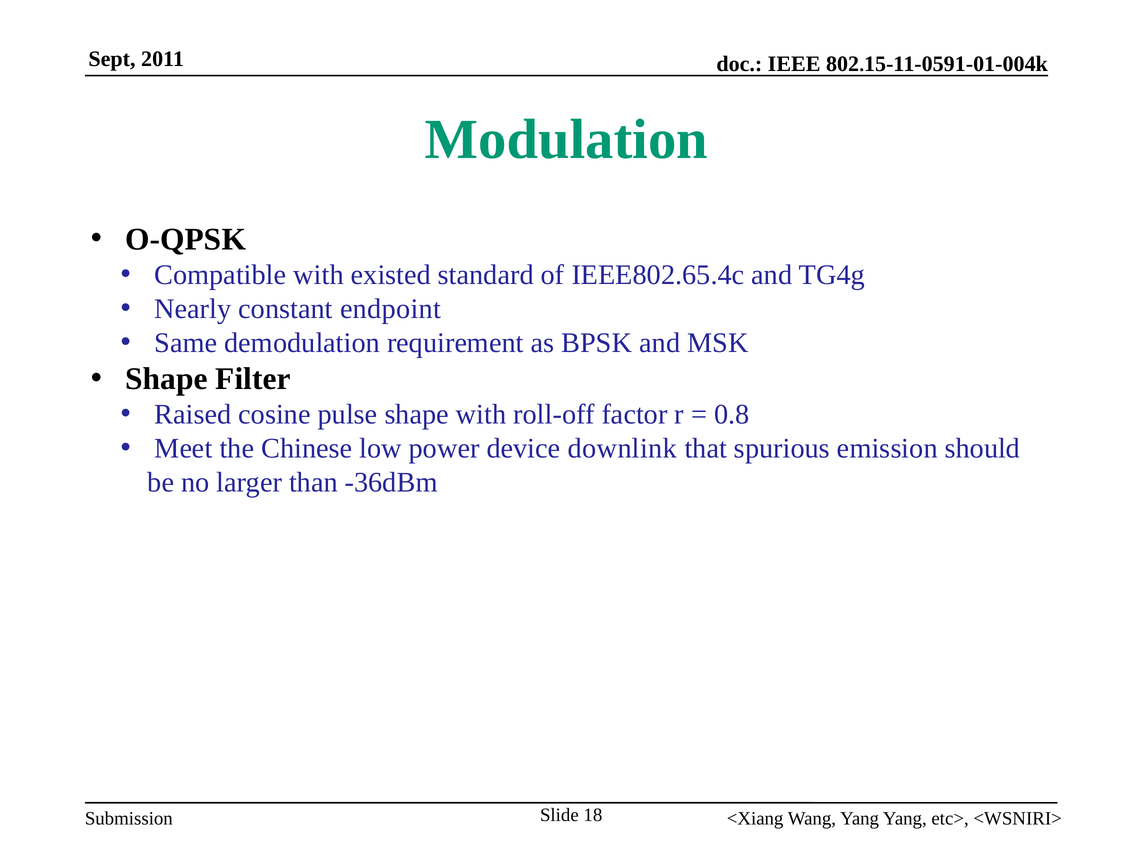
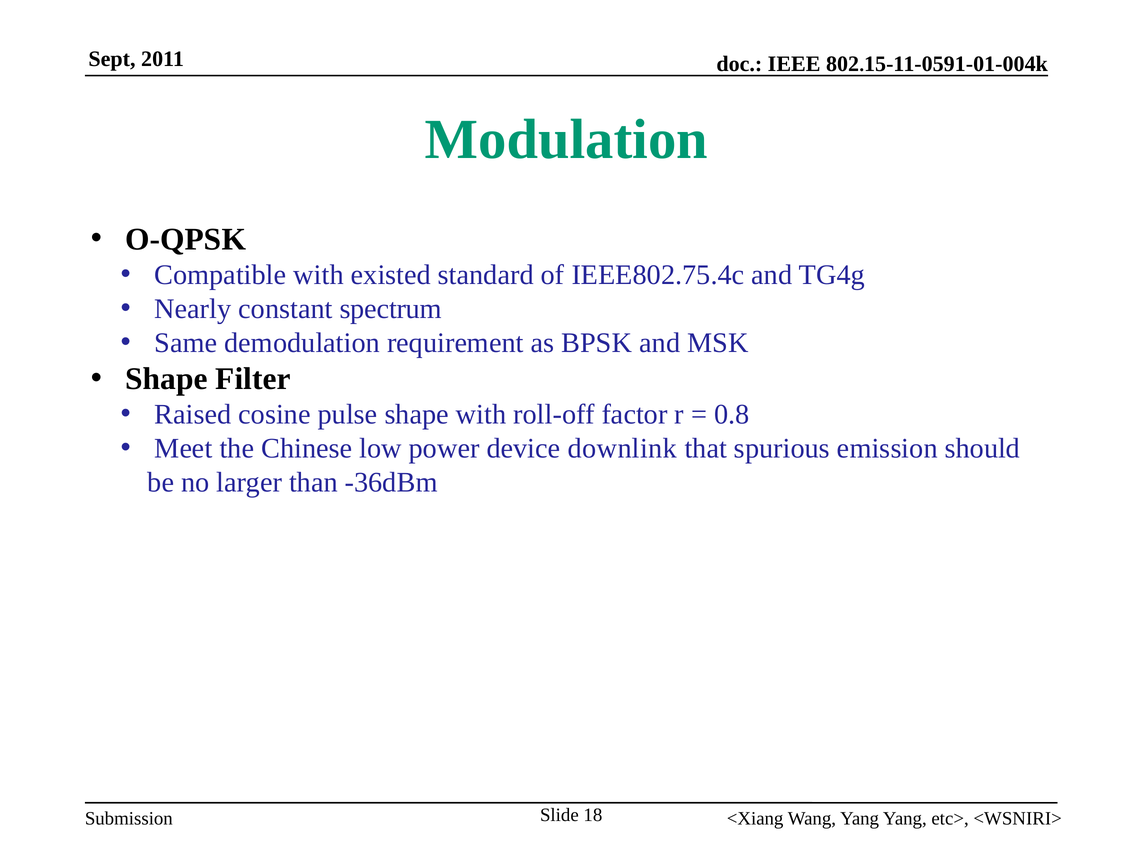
IEEE802.65.4c: IEEE802.65.4c -> IEEE802.75.4c (658, 275)
endpoint: endpoint -> spectrum (391, 309)
